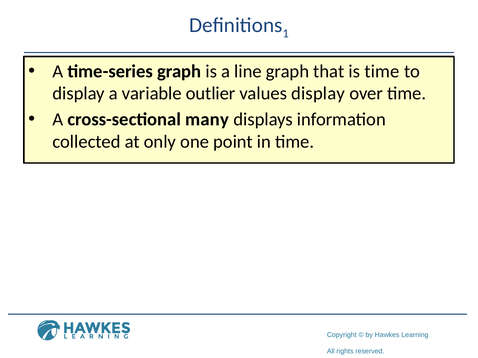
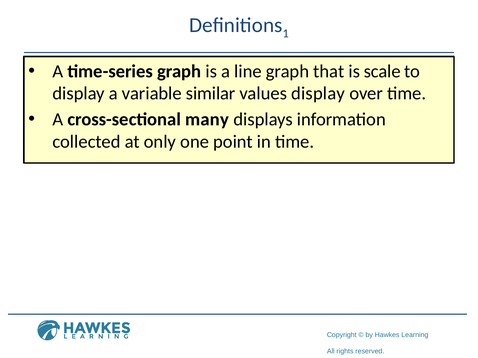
is time: time -> scale (382, 71)
outlier: outlier -> similar (211, 94)
